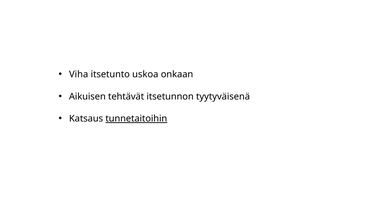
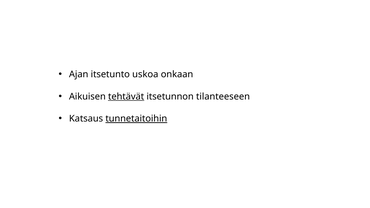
Viha: Viha -> Ajan (79, 74)
tehtävät underline: none -> present (126, 97)
tyytyväisenä: tyytyväisenä -> tilanteeseen (223, 97)
